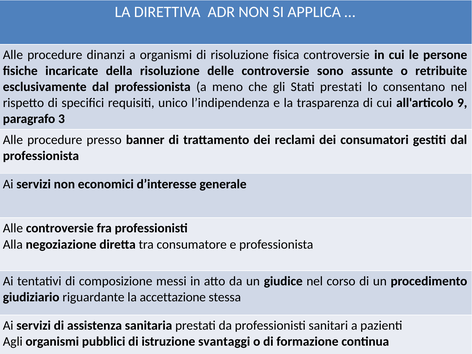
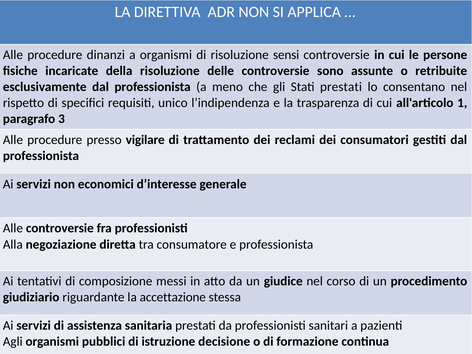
fisica: fisica -> sensi (286, 55)
9: 9 -> 1 (462, 103)
banner: banner -> vigilare (145, 140)
svantaggi: svantaggi -> decisione (224, 341)
